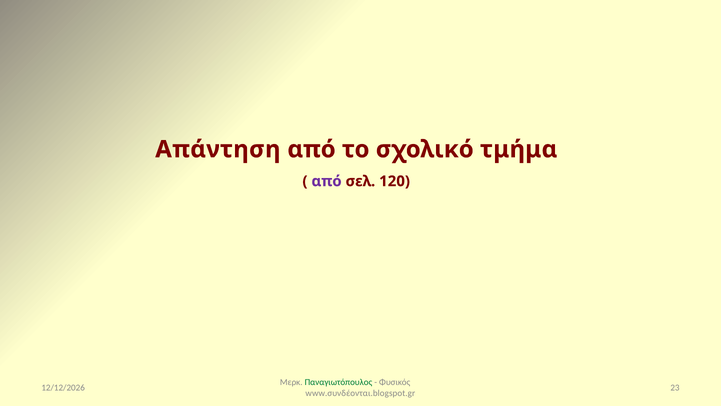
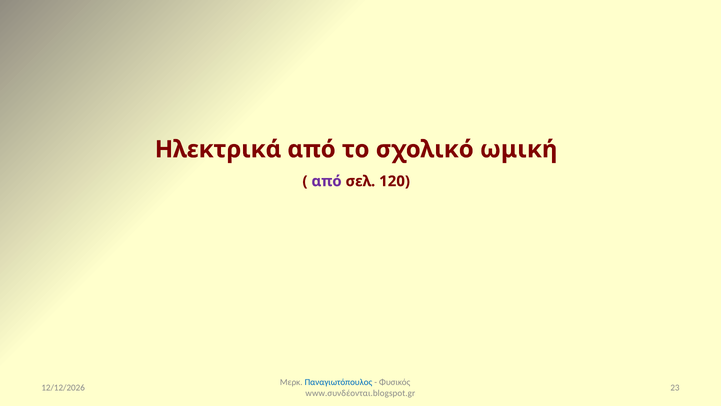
Απάντηση: Απάντηση -> Ηλεκτρικά (218, 149)
τμήμα: τμήμα -> ωμική (519, 149)
Παναγιωτόπουλος colour: green -> blue (338, 382)
